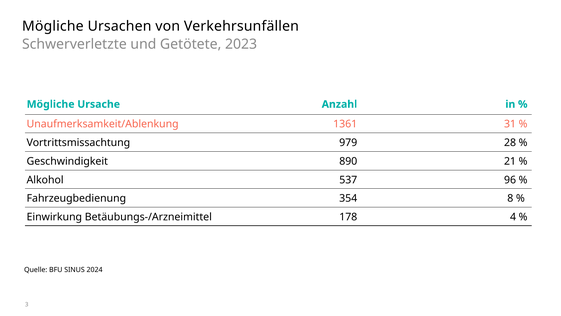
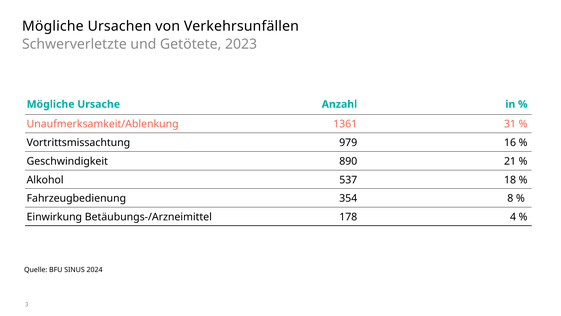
28: 28 -> 16 (510, 143)
96: 96 -> 18 (510, 180)
